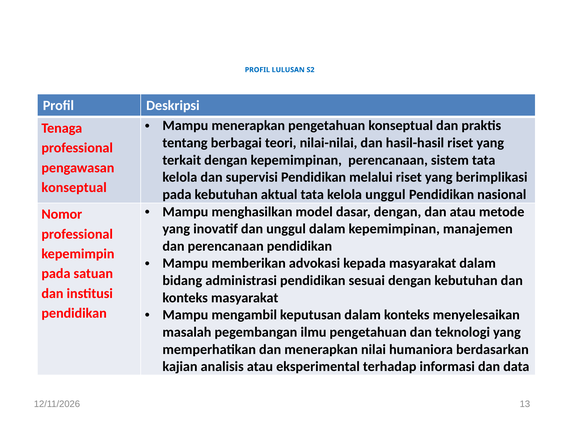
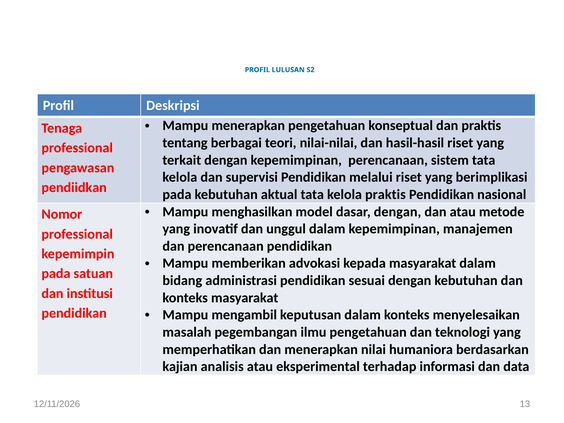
konseptual: konseptual -> pendiidkan (74, 188)
kelola unggul: unggul -> praktis (385, 194)
